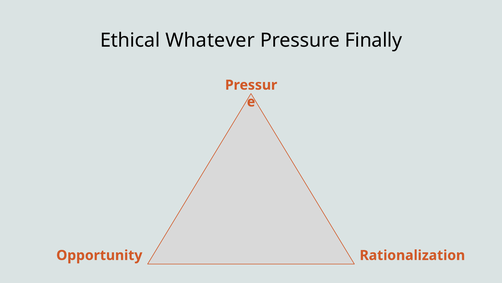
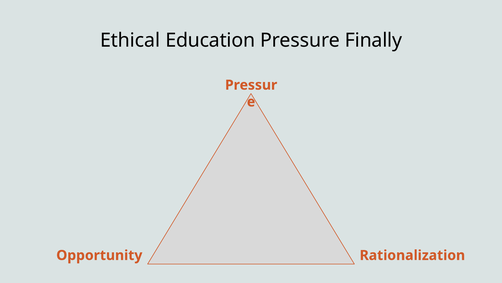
Whatever: Whatever -> Education (210, 40)
